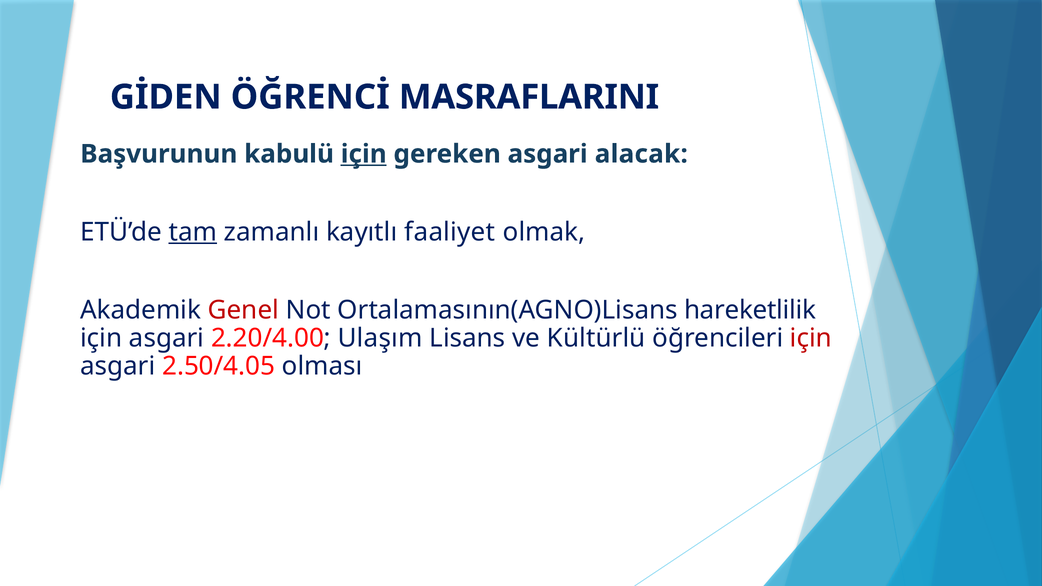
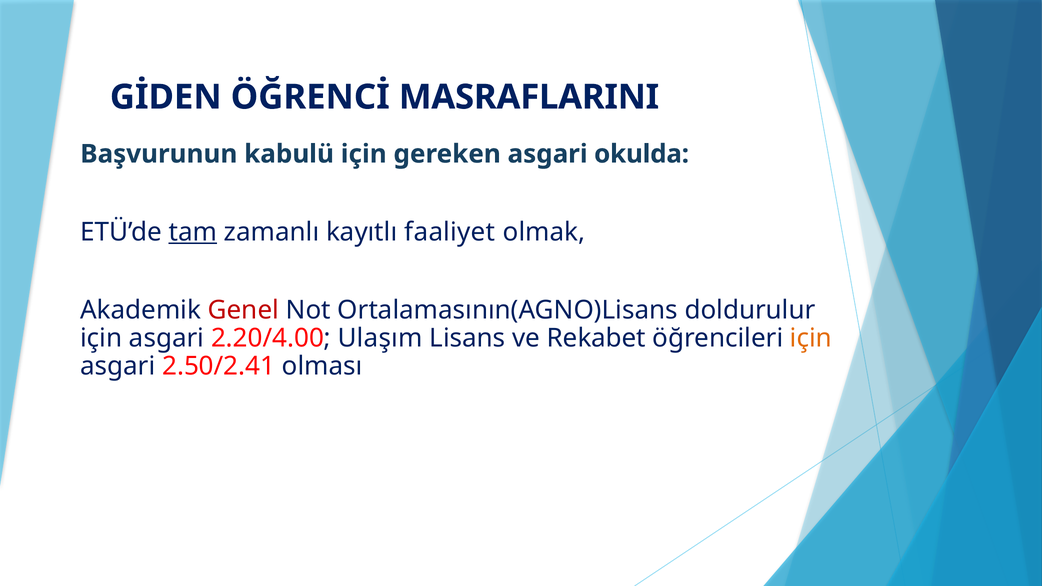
için underline: present -> none (364, 154)
alacak: alacak -> okulda (642, 154)
hareketlilik: hareketlilik -> doldurulur (750, 310)
Kültürlü: Kültürlü -> Rekabet (596, 338)
için colour: red -> orange (811, 338)
2.50/4.05: 2.50/4.05 -> 2.50/2.41 (219, 366)
